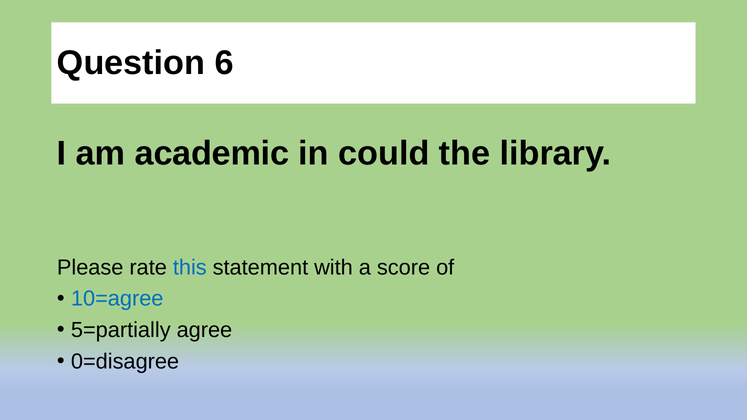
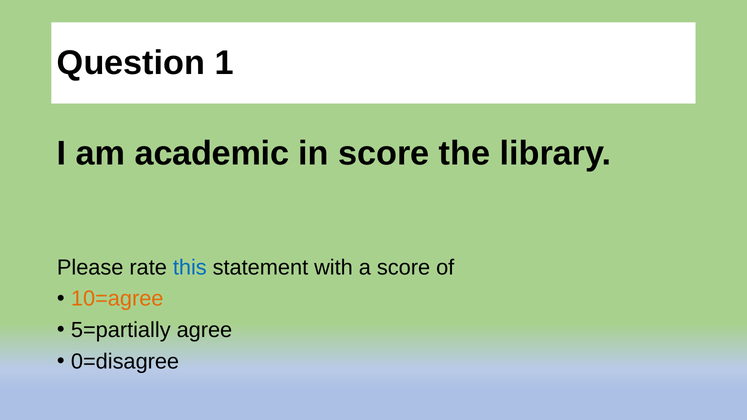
6: 6 -> 1 (224, 63)
in could: could -> score (384, 153)
10=agree colour: blue -> orange (117, 299)
